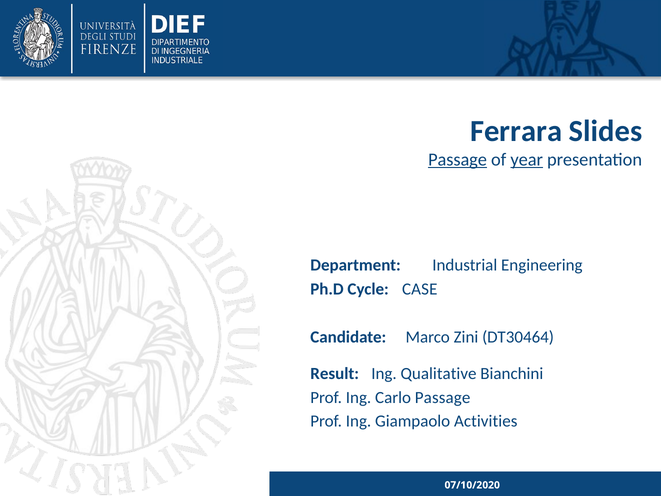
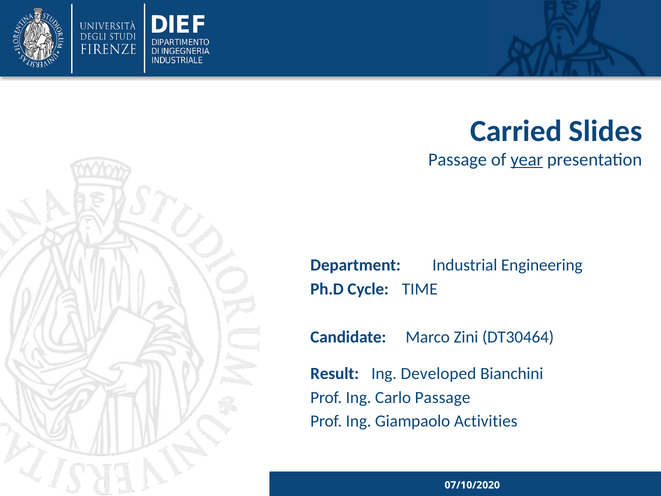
Ferrara: Ferrara -> Carried (516, 131)
Passage underline: present -> none (458, 160)
CASE: CASE -> TIME (420, 289)
Qualitative: Qualitative -> Developed (438, 374)
